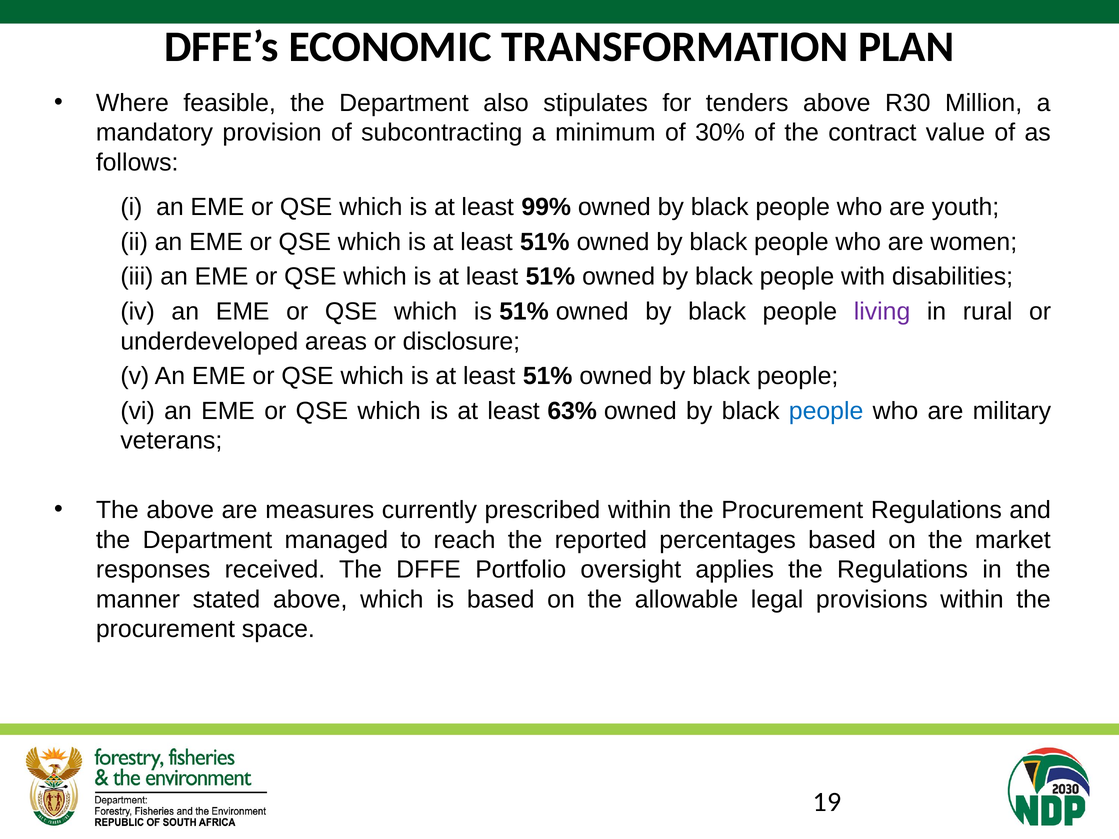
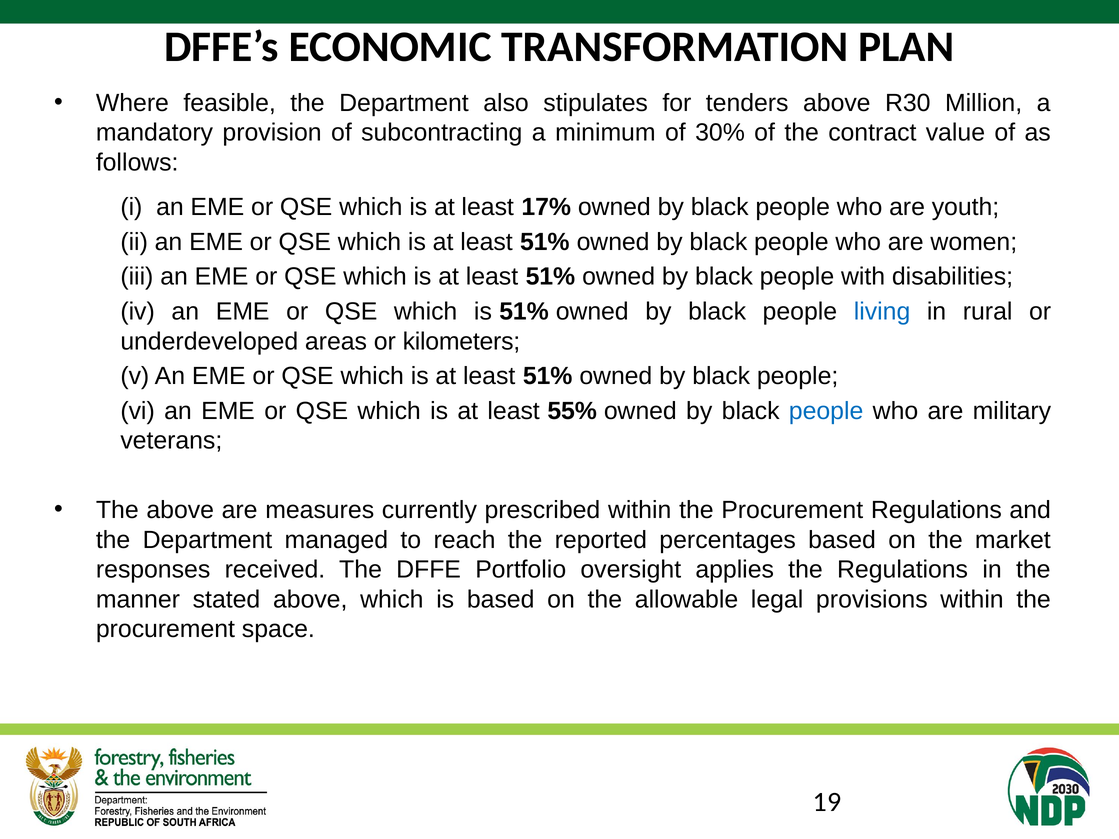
99%: 99% -> 17% (546, 207)
living colour: purple -> blue (882, 312)
disclosure: disclosure -> kilometers (461, 341)
63%: 63% -> 55% (572, 411)
